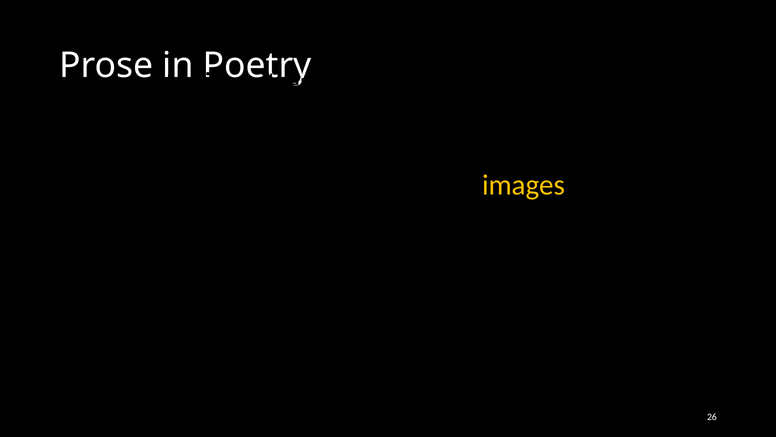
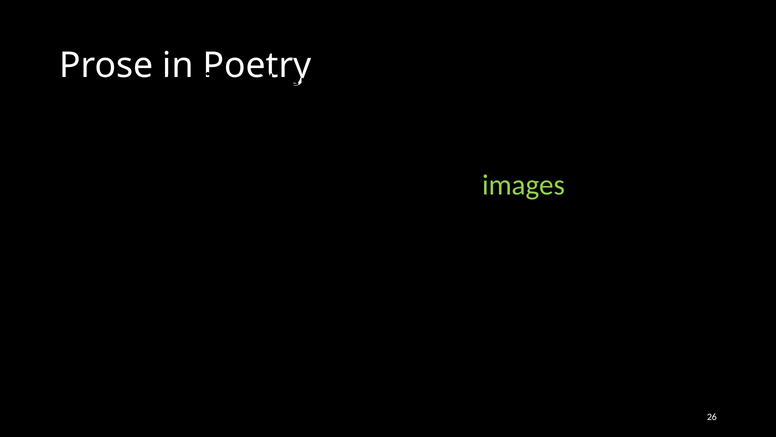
images colour: yellow -> light green (524, 185)
